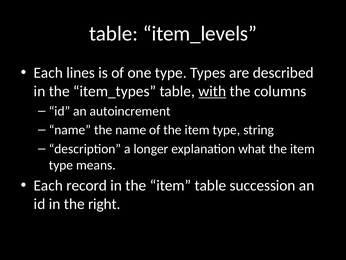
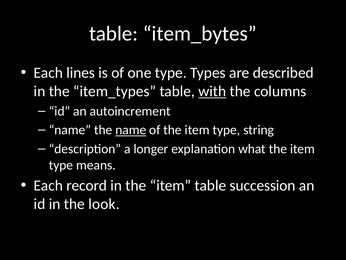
item_levels: item_levels -> item_bytes (200, 33)
name underline: none -> present (131, 130)
right: right -> look (104, 204)
